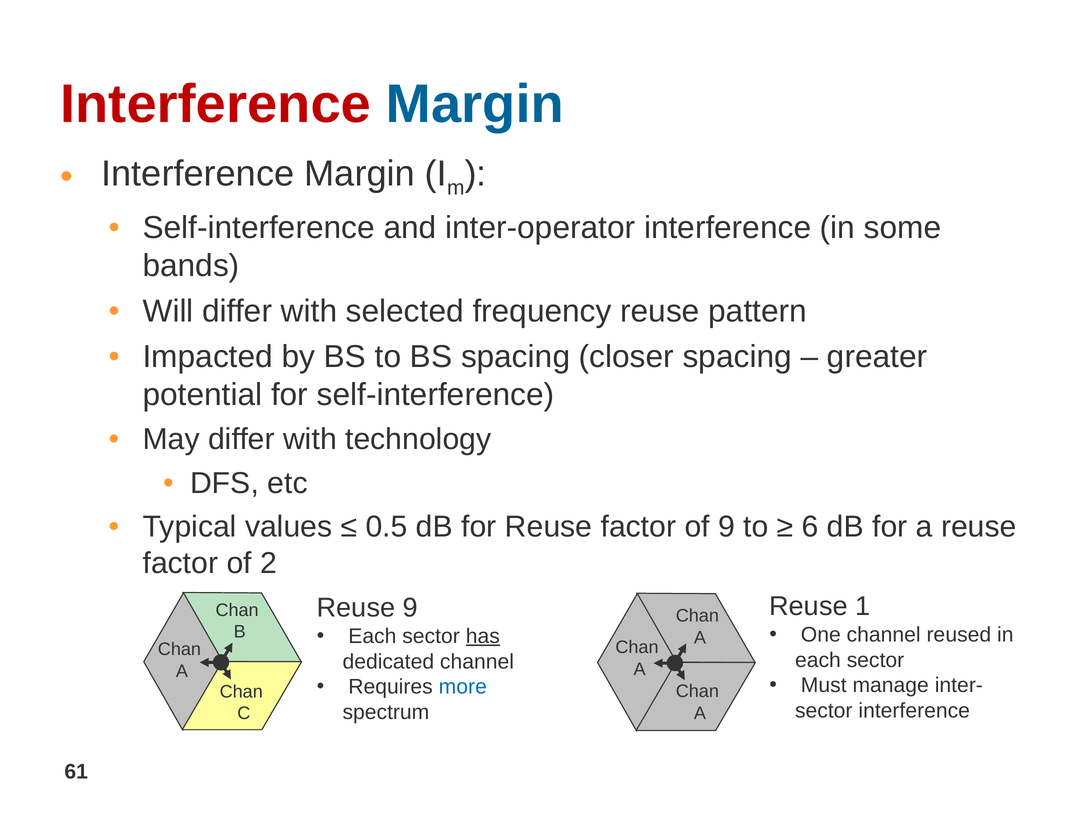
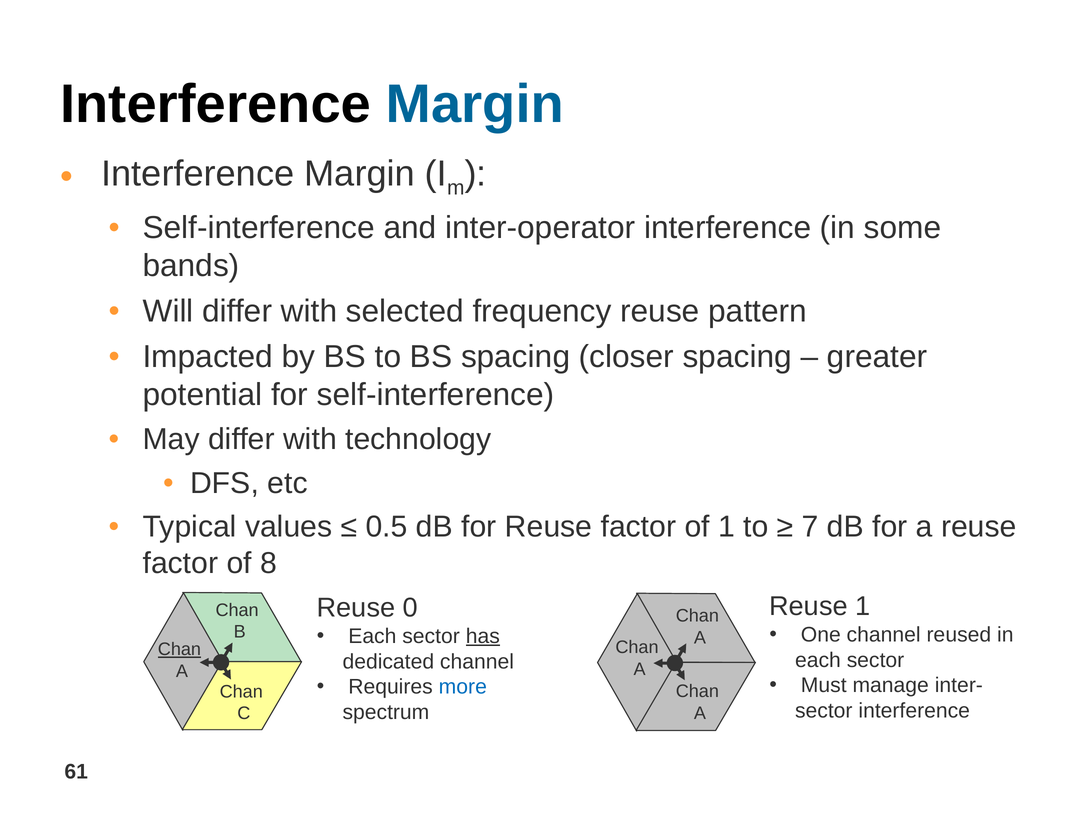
Interference colour: red -> black (216, 104)
of 9: 9 -> 1 (726, 527)
6: 6 -> 7 (810, 527)
2: 2 -> 8 (268, 563)
Reuse 9: 9 -> 0 (410, 607)
Chan underline: none -> present (179, 649)
